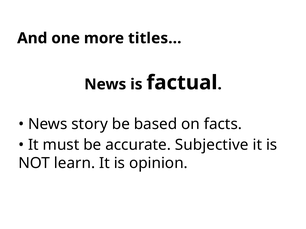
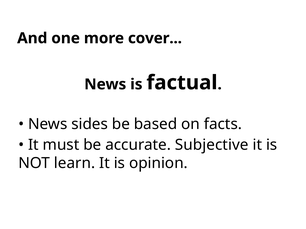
titles: titles -> cover (155, 38)
story: story -> sides (90, 124)
